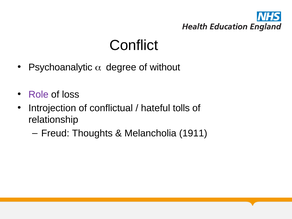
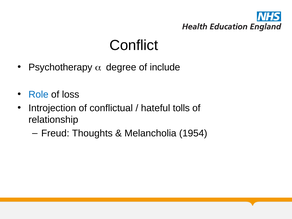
Psychoanalytic: Psychoanalytic -> Psychotherapy (60, 67)
without: without -> include (165, 67)
Role colour: purple -> blue (38, 94)
1911: 1911 -> 1954 (193, 133)
